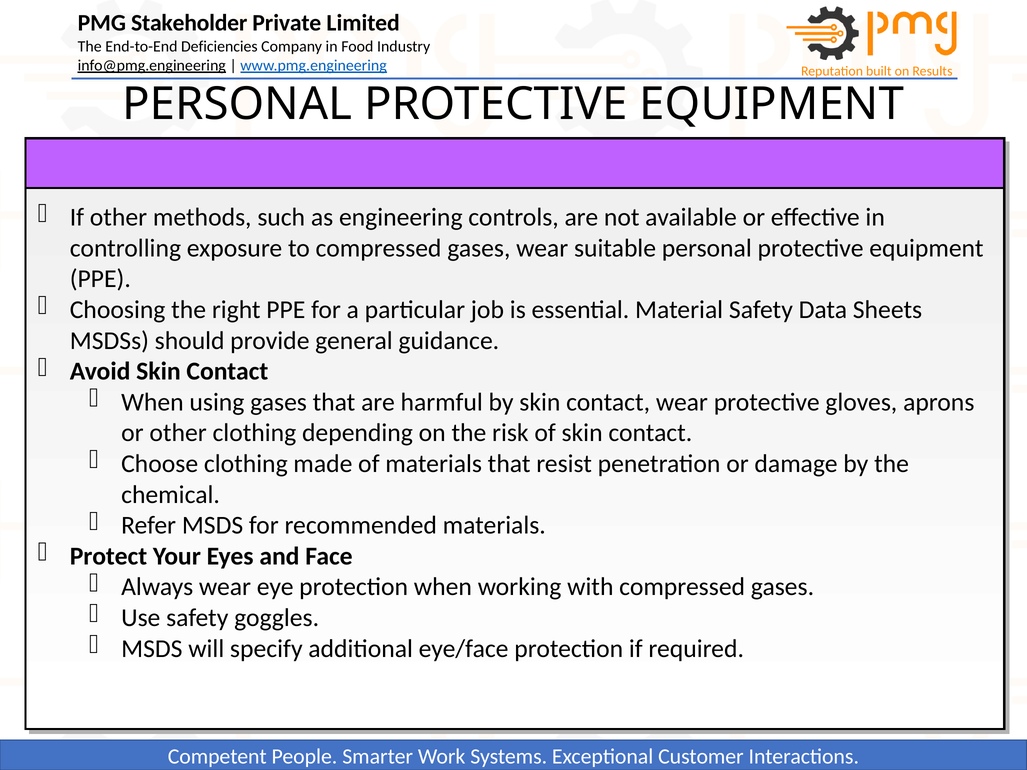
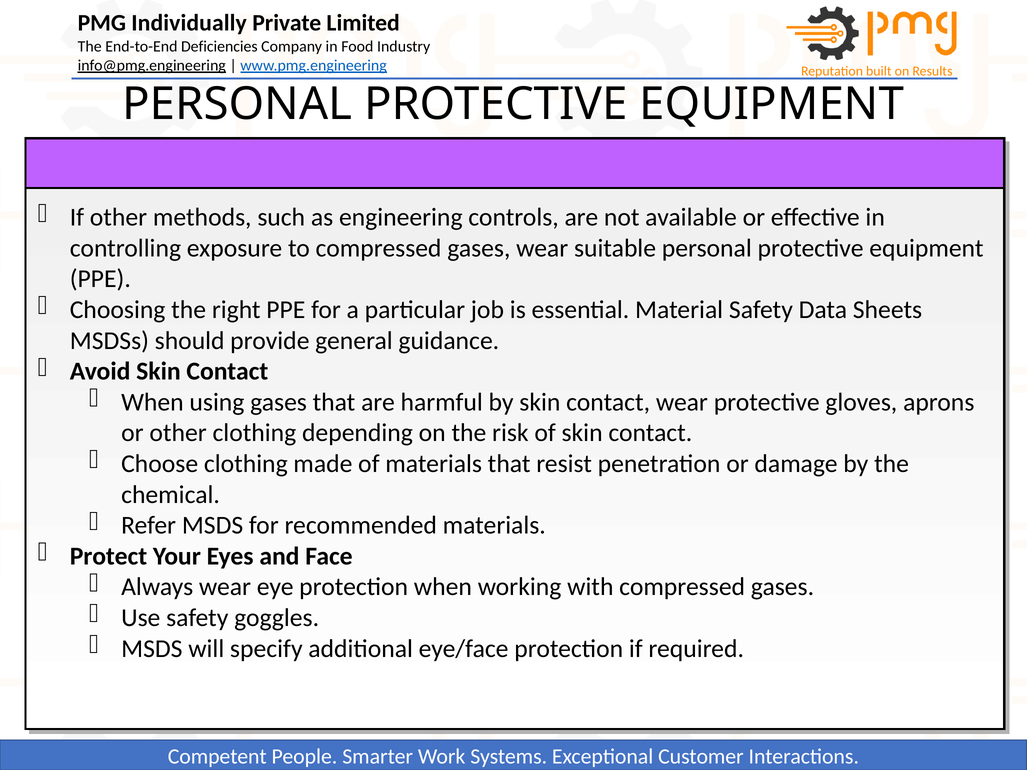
Stakeholder: Stakeholder -> Individually (189, 23)
